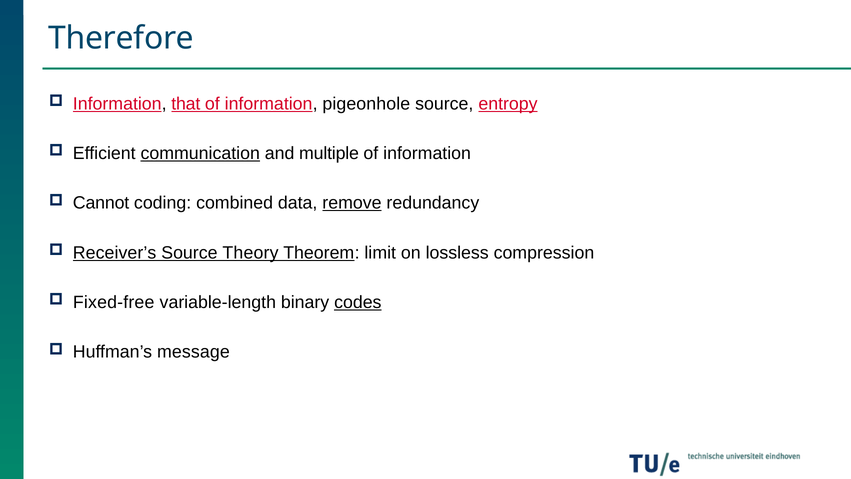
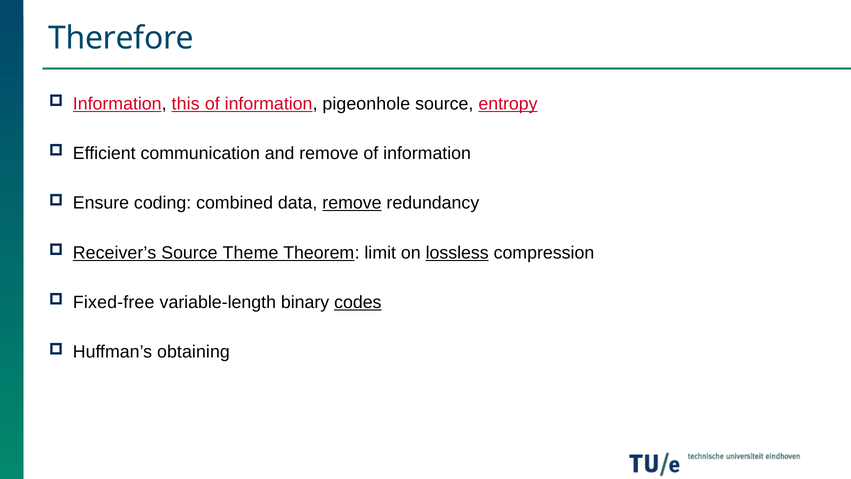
that: that -> this (186, 104)
communication underline: present -> none (200, 153)
and multiple: multiple -> remove (329, 153)
Cannot: Cannot -> Ensure (101, 203)
Theory: Theory -> Theme (250, 253)
lossless underline: none -> present (457, 253)
message: message -> obtaining (193, 352)
